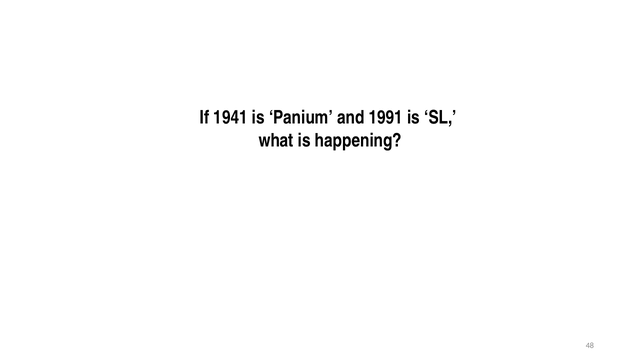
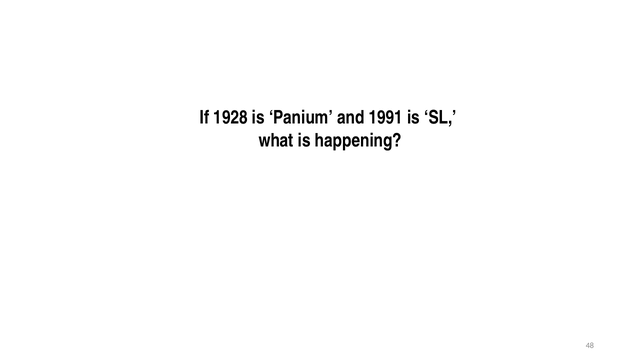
1941: 1941 -> 1928 (231, 118)
